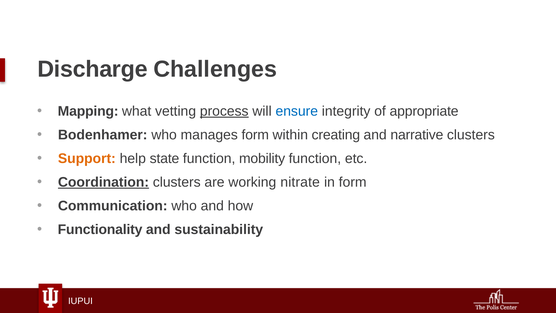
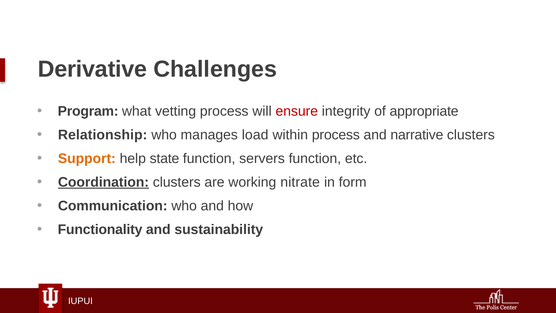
Discharge: Discharge -> Derivative (92, 69)
Mapping: Mapping -> Program (88, 111)
process underline: present -> none (224, 111)
ensure colour: blue -> red (297, 111)
Bodenhamer: Bodenhamer -> Relationship (103, 135)
manages form: form -> load (255, 135)
within creating: creating -> process (336, 135)
mobility: mobility -> servers (262, 158)
